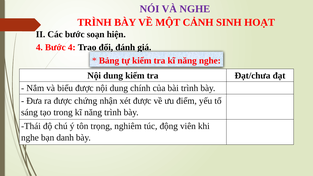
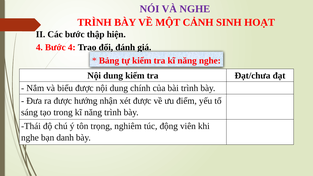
soạn: soạn -> thập (96, 34)
chứng: chứng -> hướng (86, 101)
